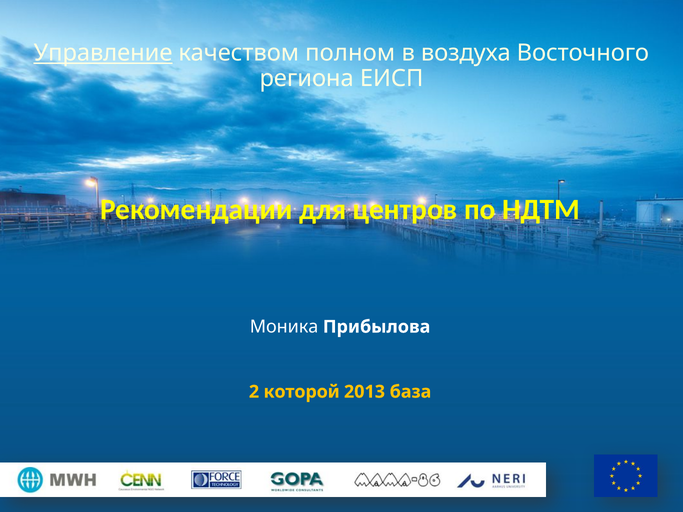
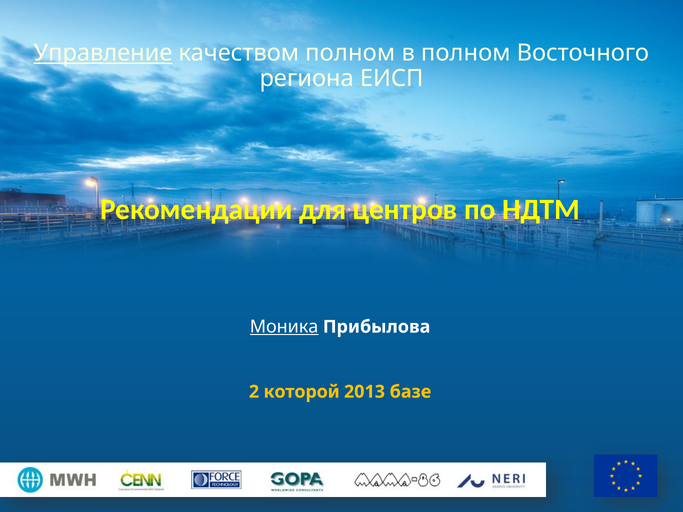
в воздуха: воздуха -> полном (466, 53)
Моника underline: none -> present (284, 327)
база: база -> базе (410, 392)
